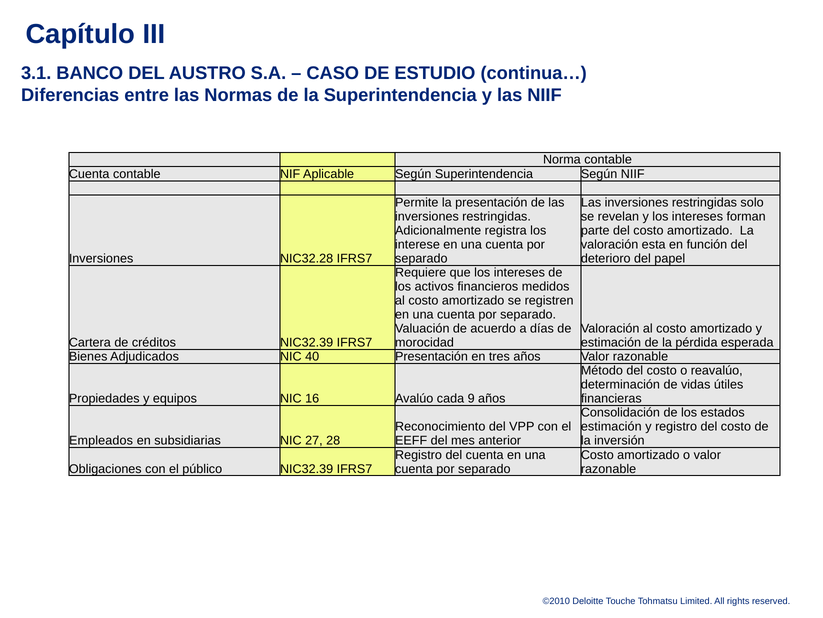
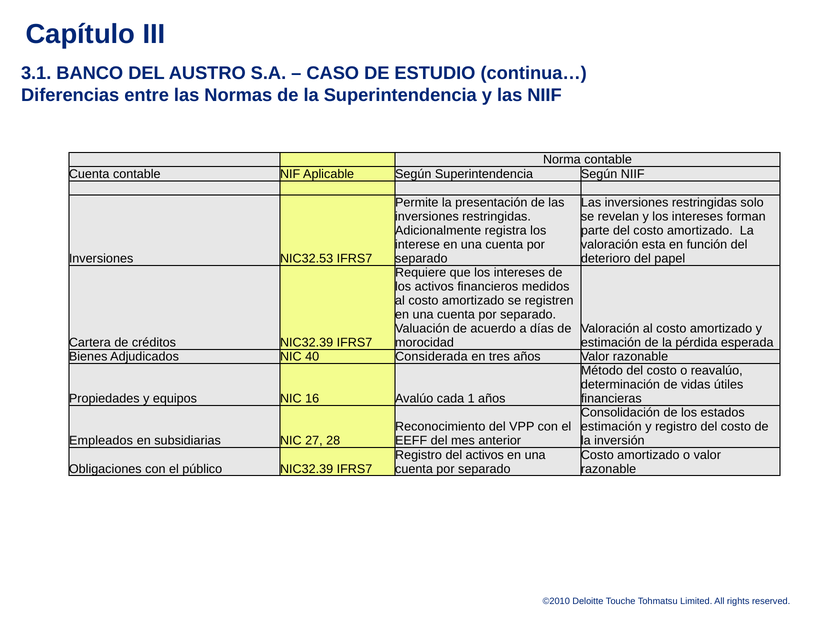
NIC32.28: NIC32.28 -> NIC32.53 (307, 258)
40 Presentación: Presentación -> Considerada (431, 356)
9: 9 -> 1 (471, 398)
del cuenta: cuenta -> activos (485, 454)
